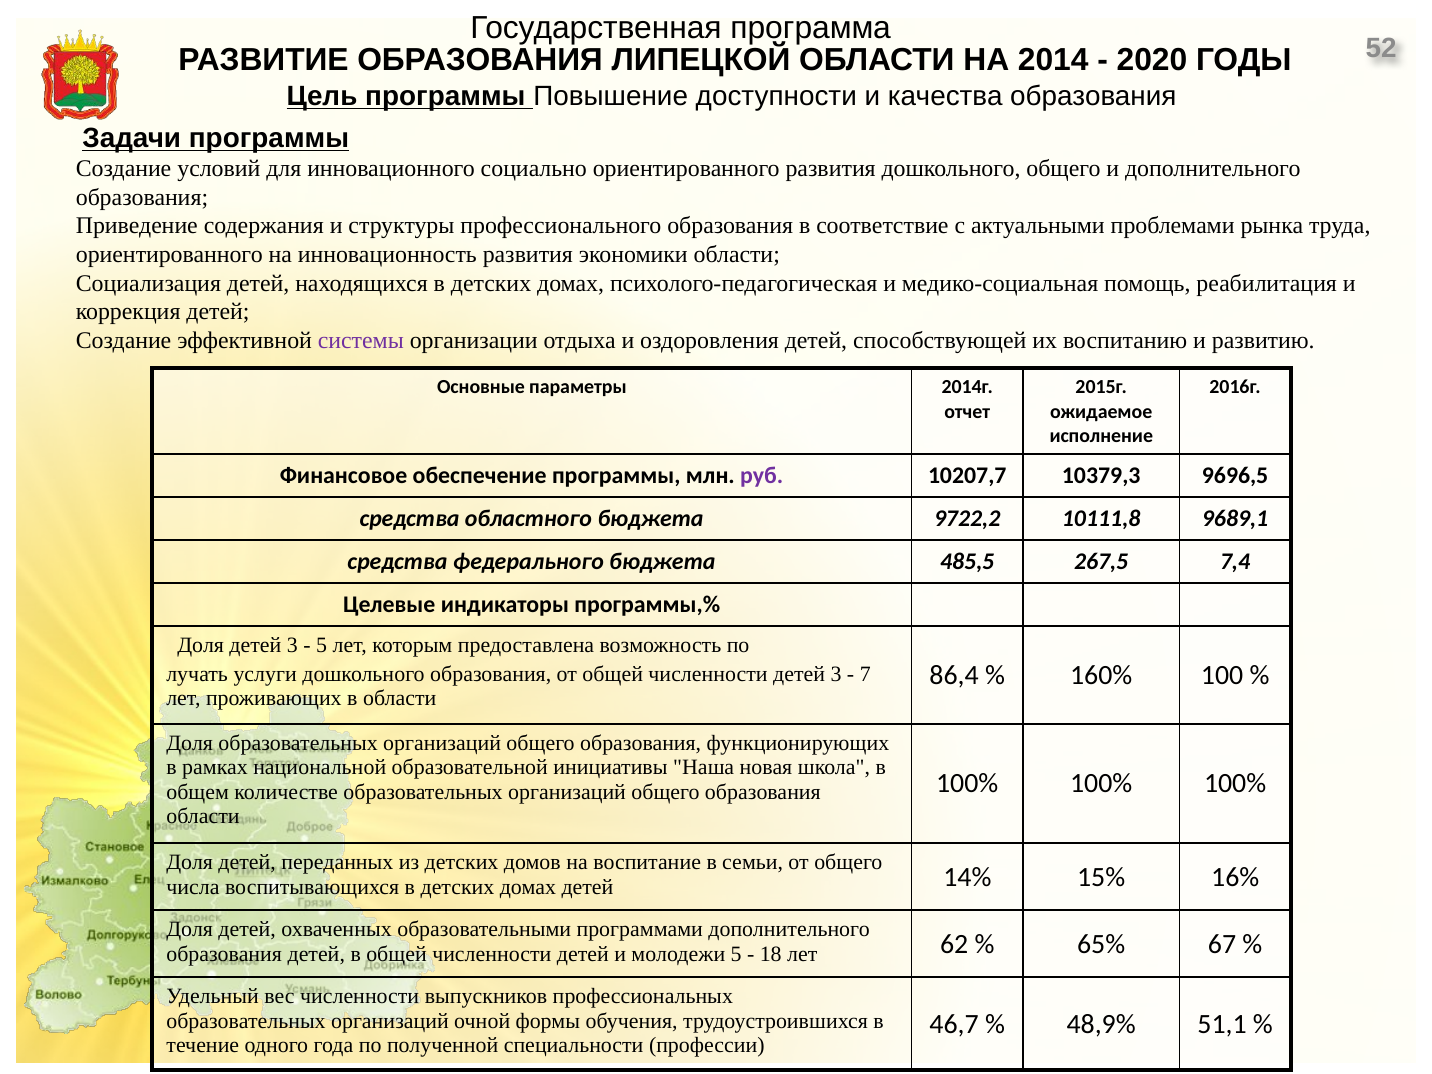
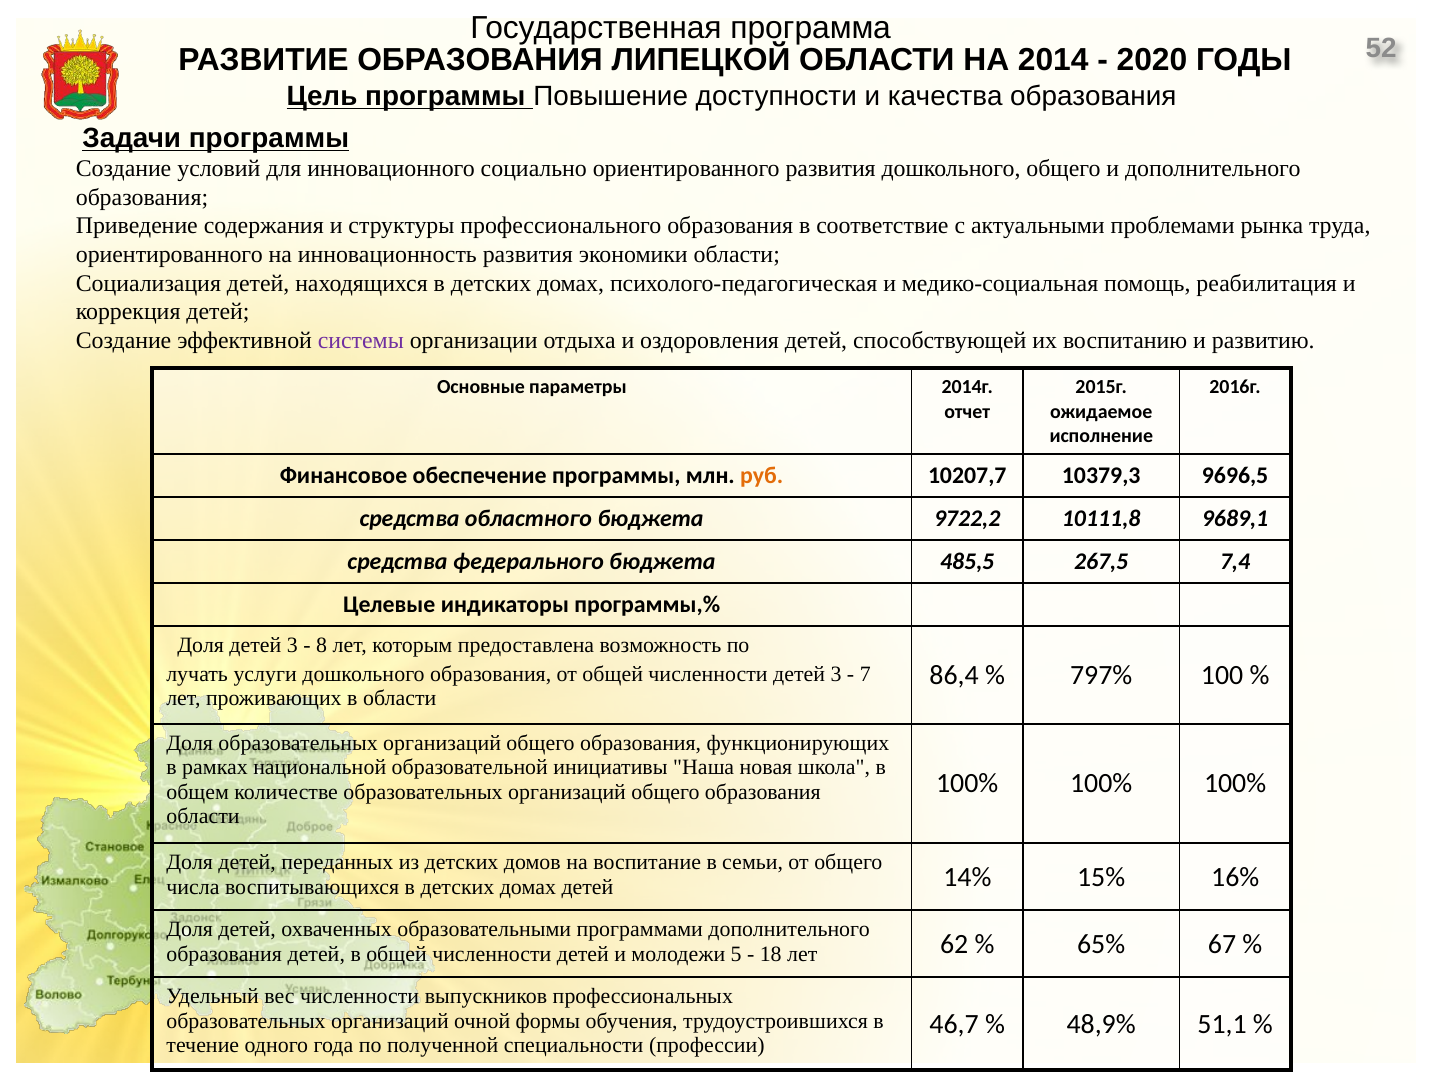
руб colour: purple -> orange (762, 476)
5: 5 -> 8 (322, 646)
160%: 160% -> 797% (1101, 675)
